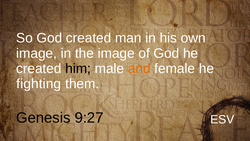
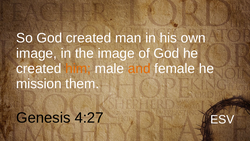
him colour: black -> orange (78, 68)
fighting: fighting -> mission (39, 84)
9:27: 9:27 -> 4:27 (89, 117)
